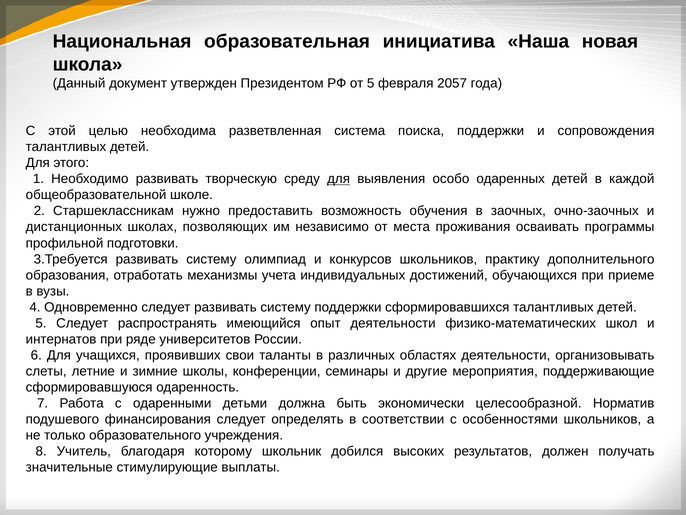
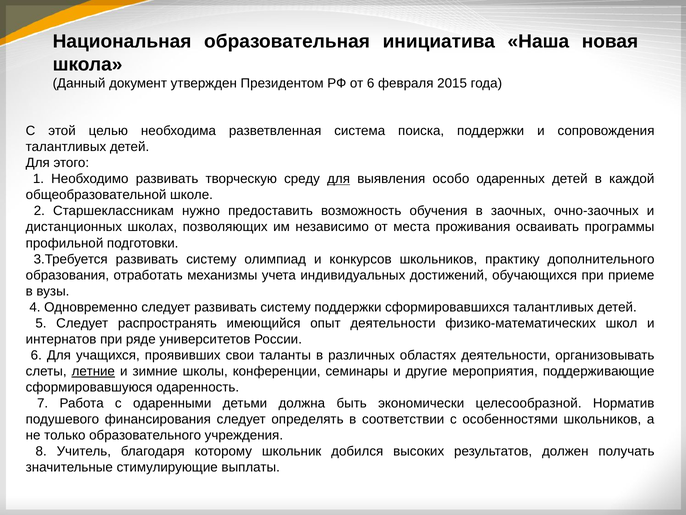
от 5: 5 -> 6 (371, 83)
2057: 2057 -> 2015 (452, 83)
летние underline: none -> present (93, 371)
